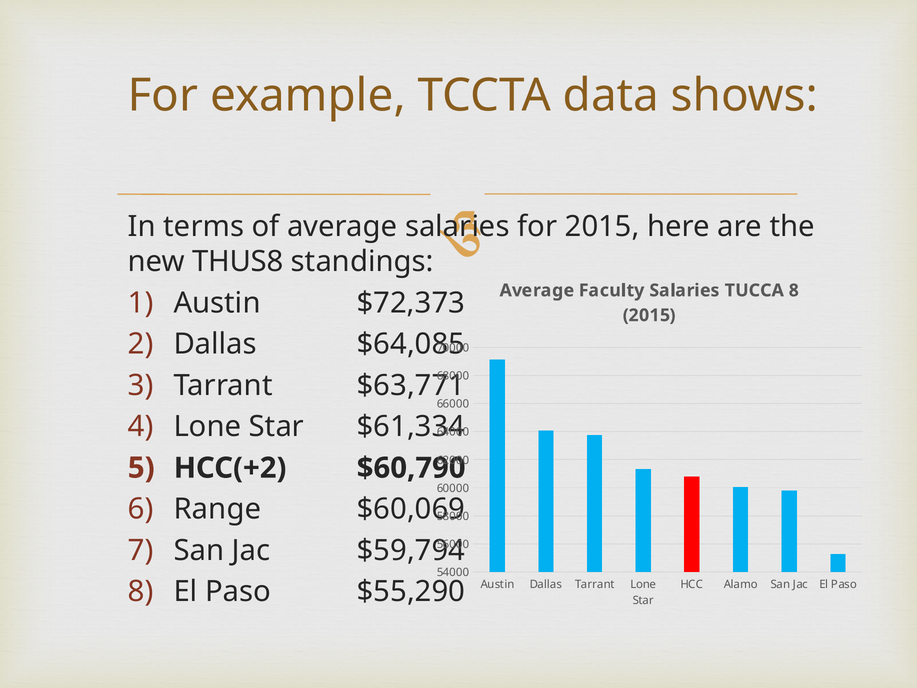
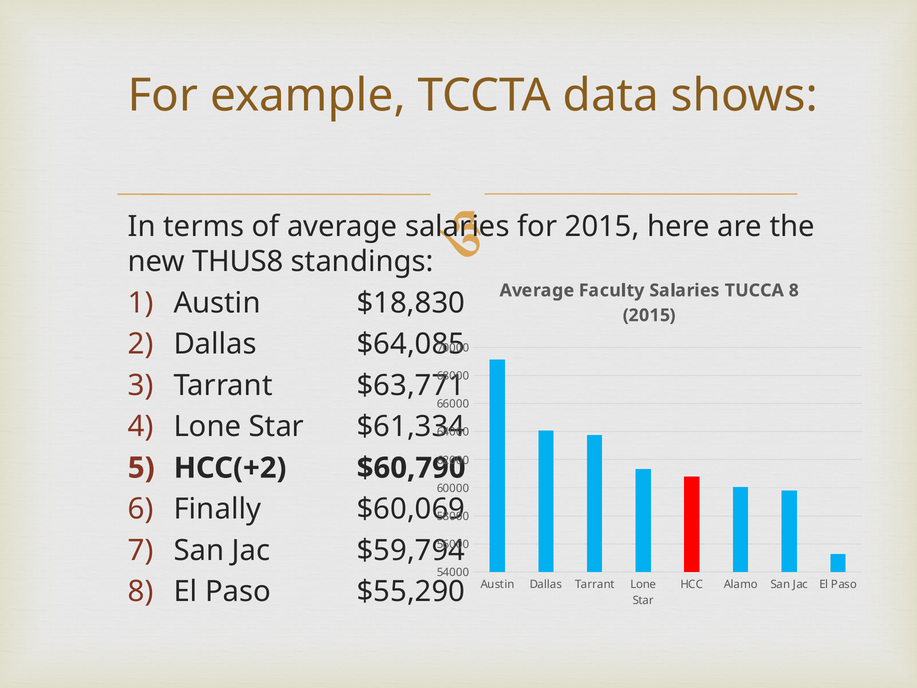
$72,373: $72,373 -> $18,830 (411, 303)
Range: Range -> Finally (217, 509)
